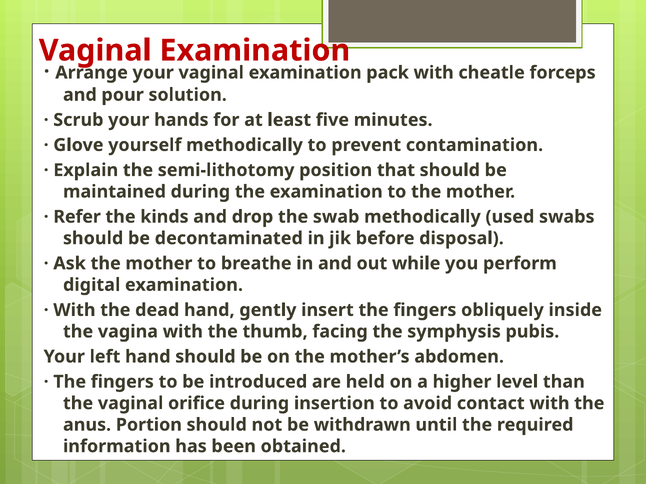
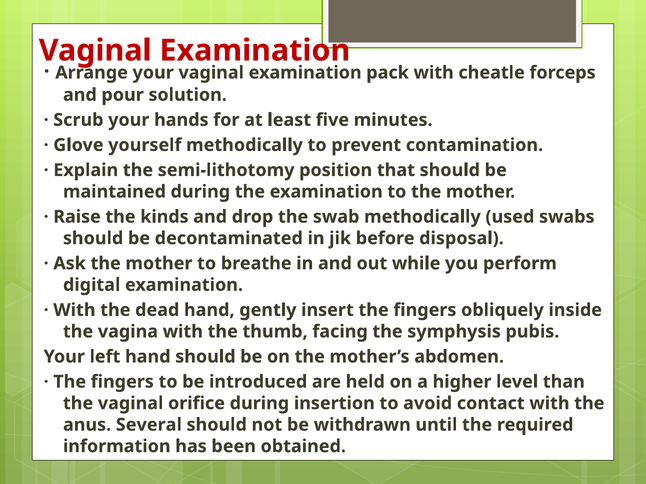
Refer: Refer -> Raise (77, 217)
Portion: Portion -> Several (149, 425)
